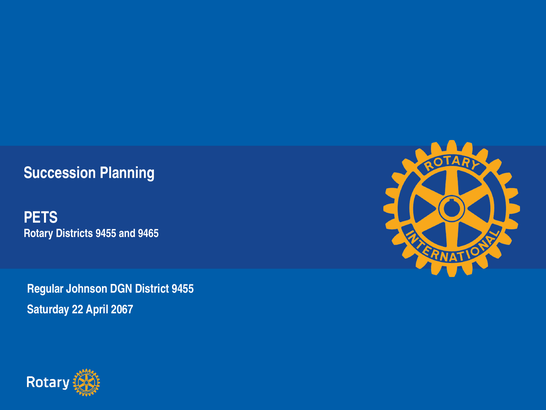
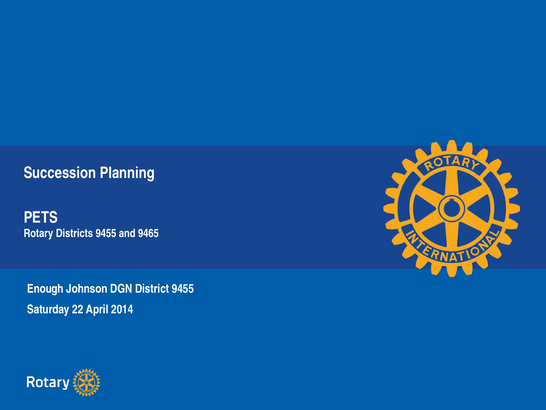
Regular: Regular -> Enough (45, 289)
2067: 2067 -> 2014 (122, 309)
